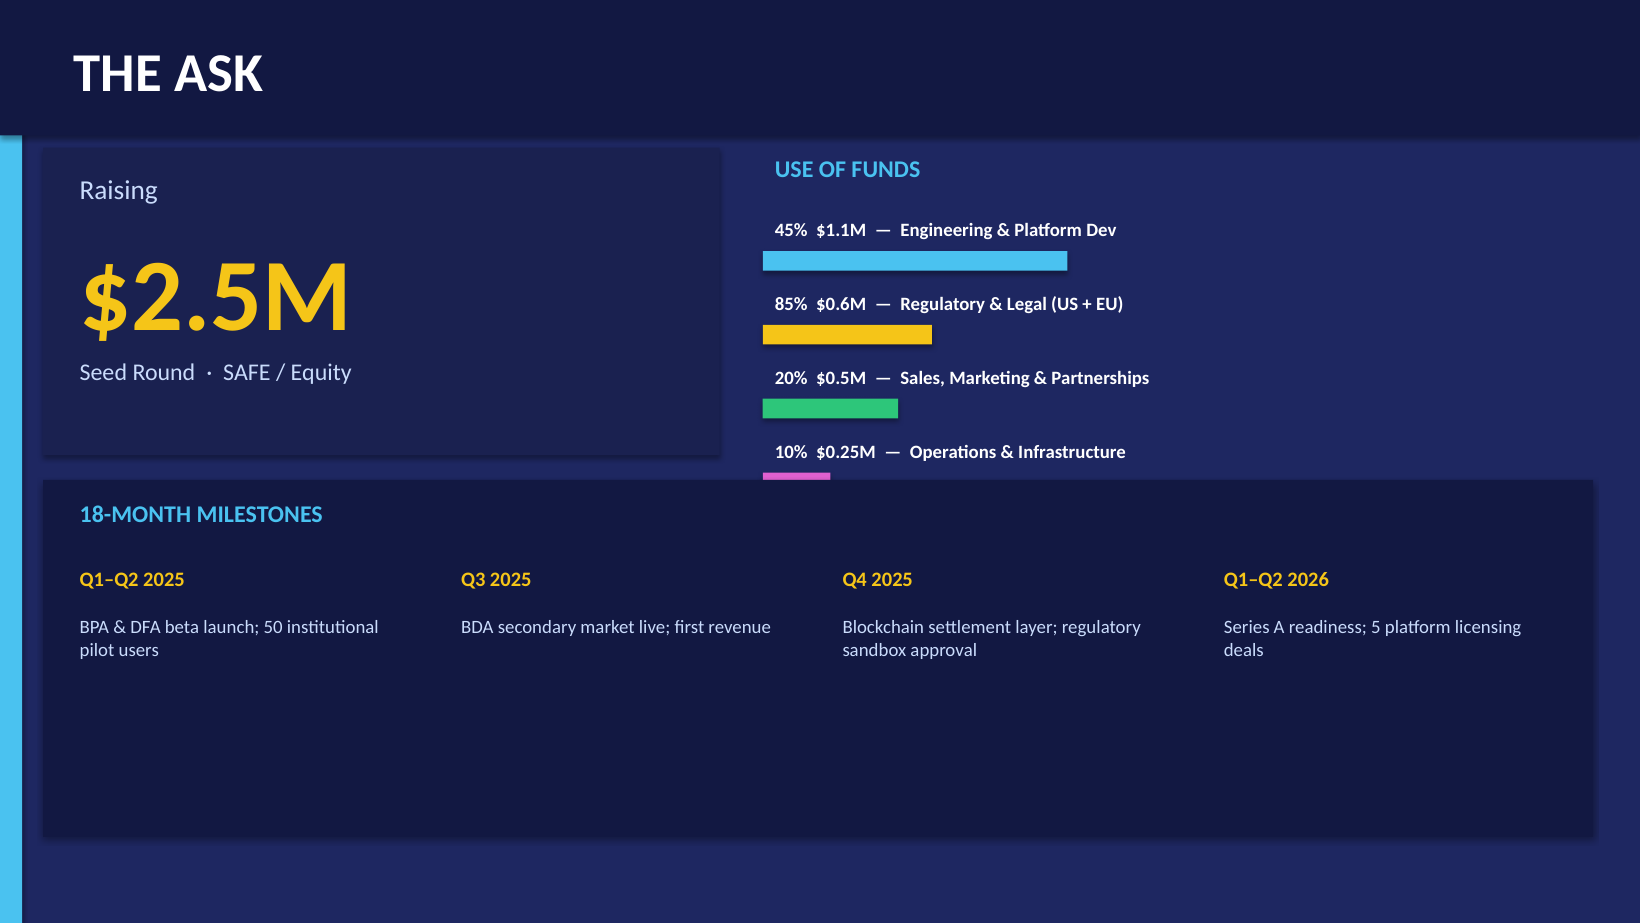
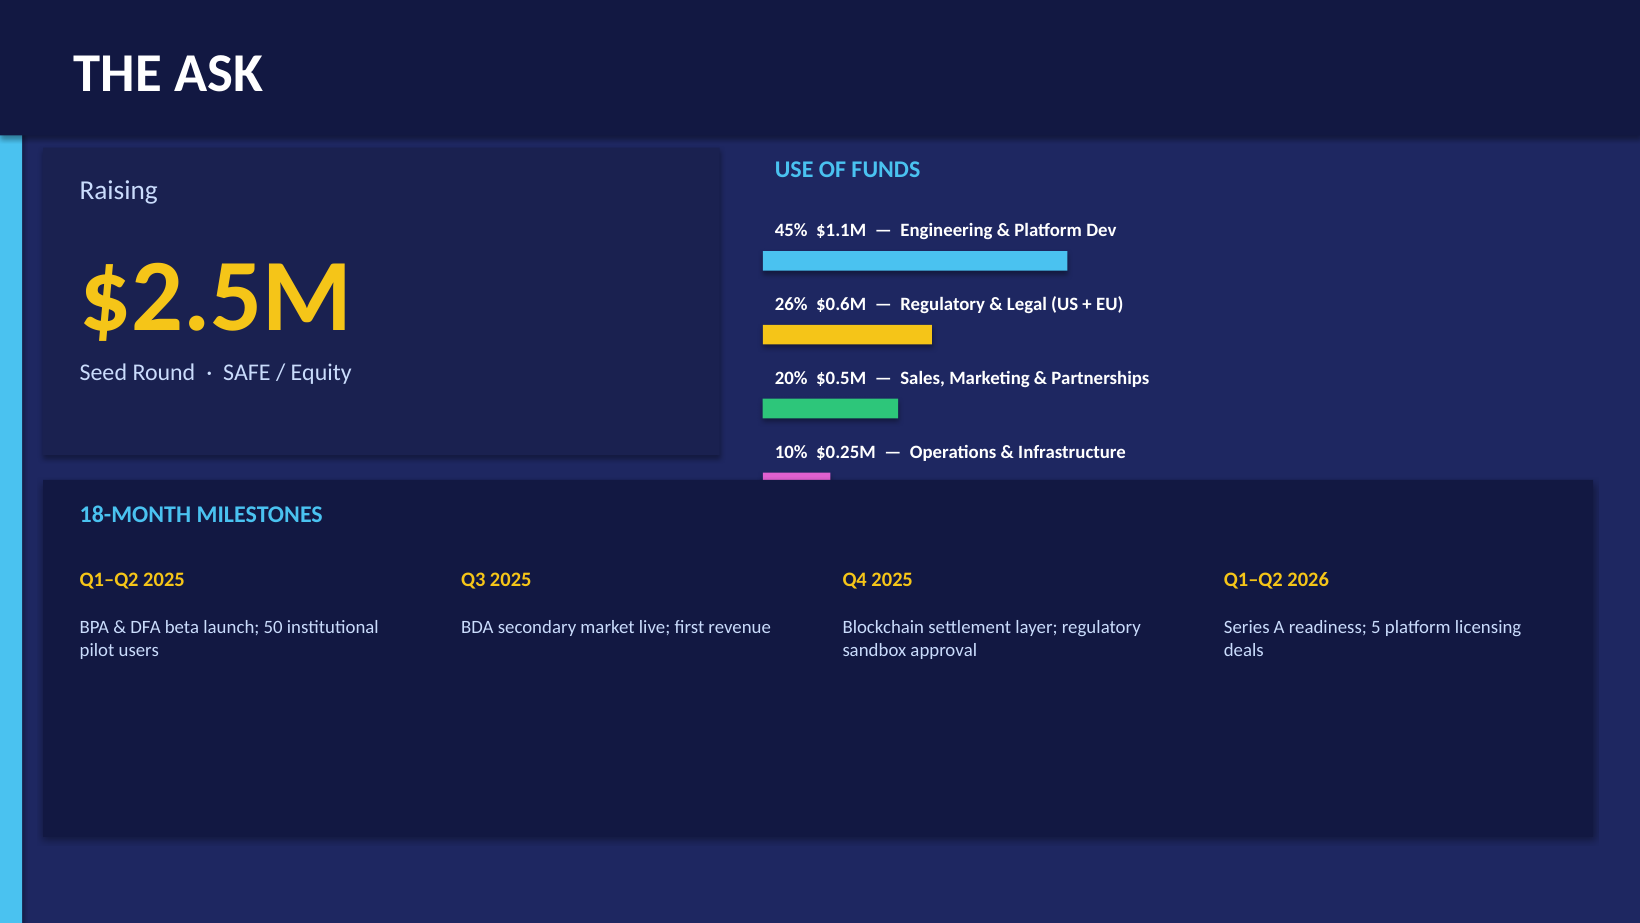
85%: 85% -> 26% (791, 304)
